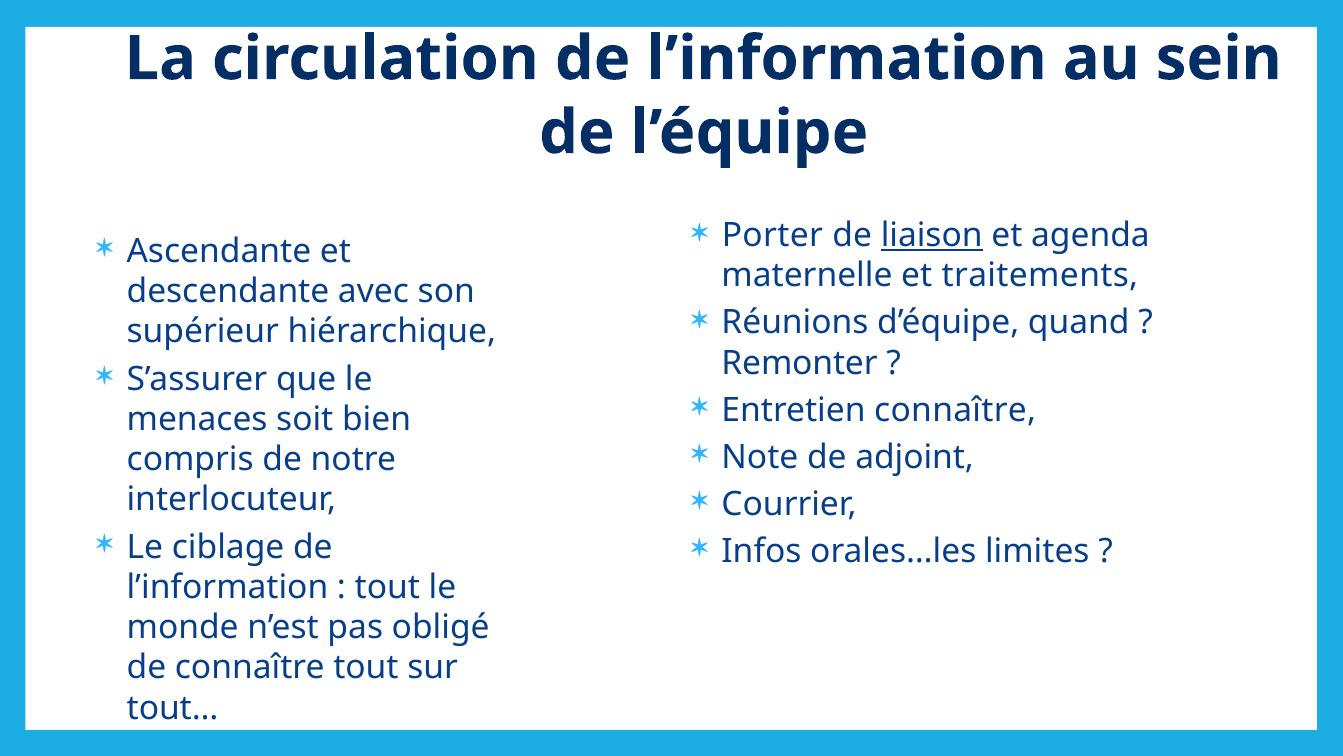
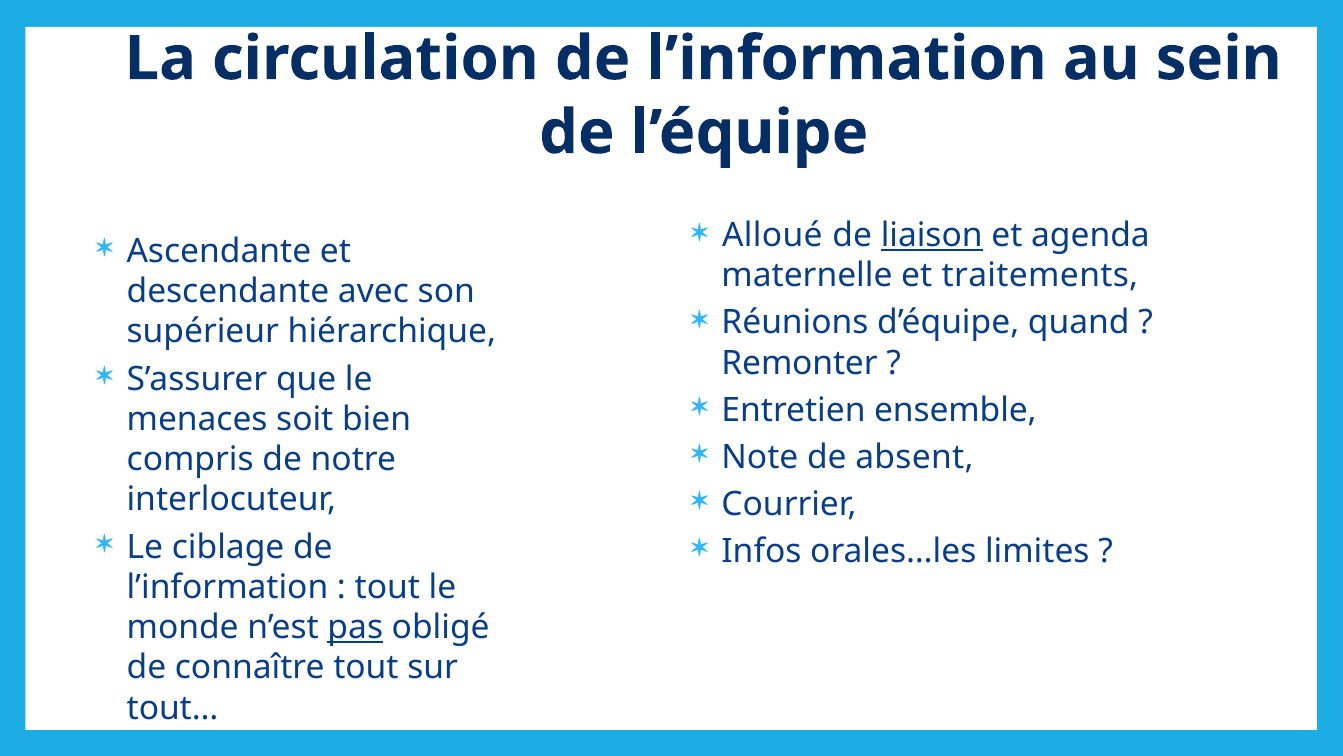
Porter: Porter -> Alloué (772, 235)
Entretien connaître: connaître -> ensemble (955, 410)
adjoint: adjoint -> absent (914, 457)
pas underline: none -> present (355, 627)
